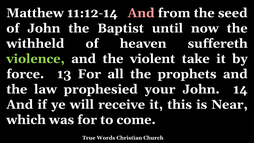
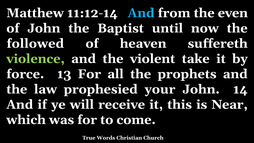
And colour: pink -> light blue (141, 13)
seed: seed -> even (233, 13)
withheld: withheld -> followed (35, 44)
